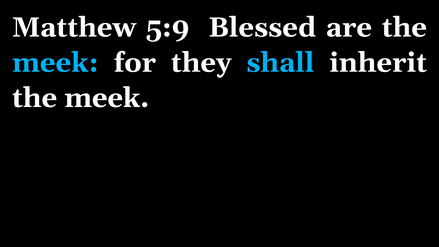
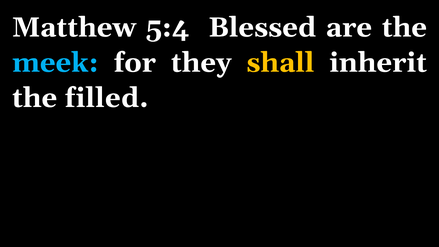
5:9: 5:9 -> 5:4 (167, 27)
shall colour: light blue -> yellow (280, 63)
meek: meek -> filled (106, 98)
